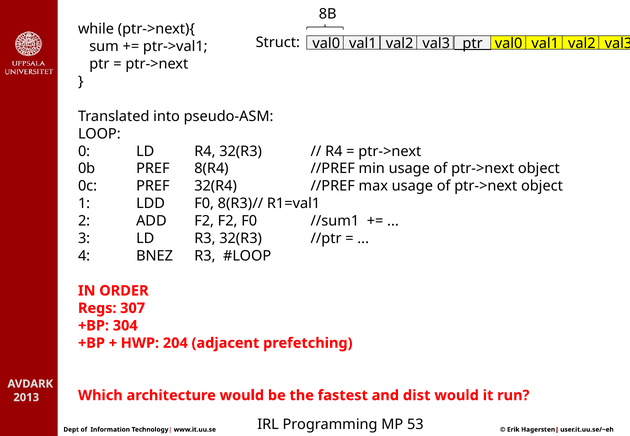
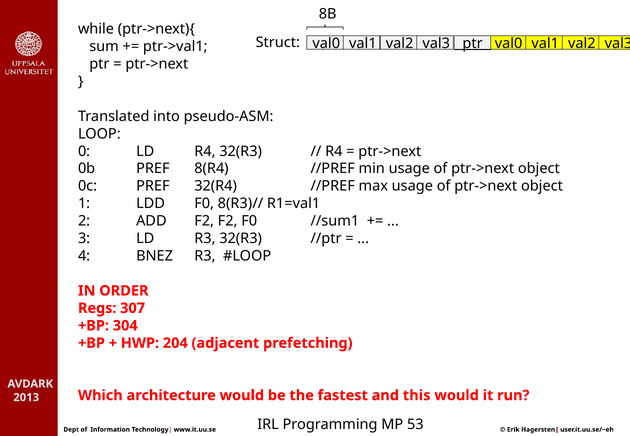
dist: dist -> this (417, 396)
